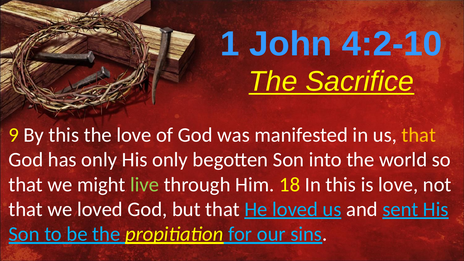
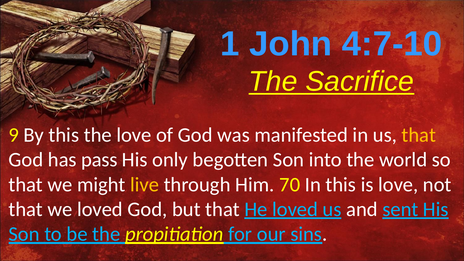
4:2-10: 4:2-10 -> 4:7-10 (392, 44)
has only: only -> pass (99, 160)
live colour: light green -> yellow (145, 185)
18: 18 -> 70 (290, 185)
